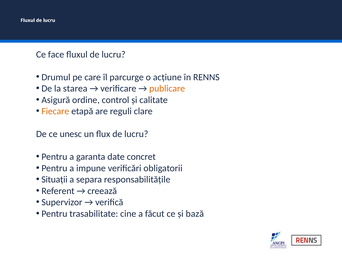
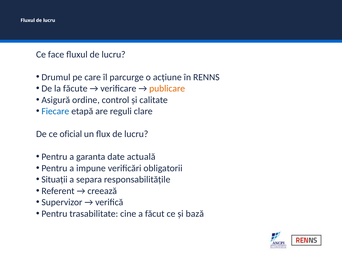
starea: starea -> făcute (75, 89)
Fiecare colour: orange -> blue (55, 112)
unesc: unesc -> oficial (71, 134)
concret: concret -> actuală (141, 157)
